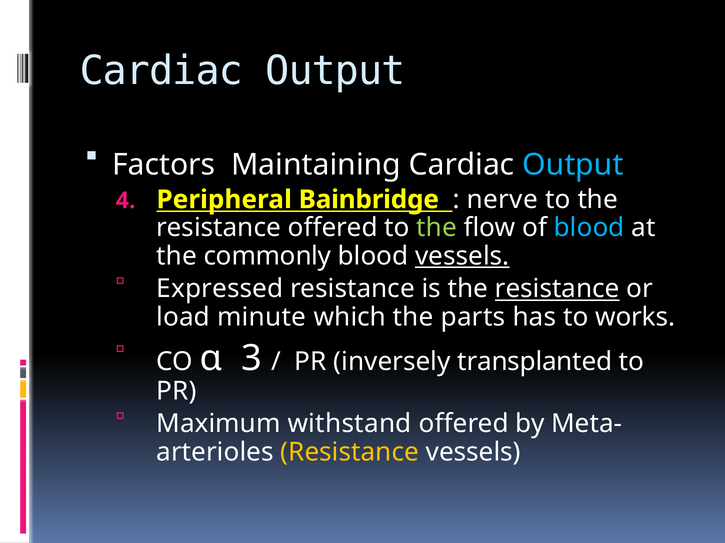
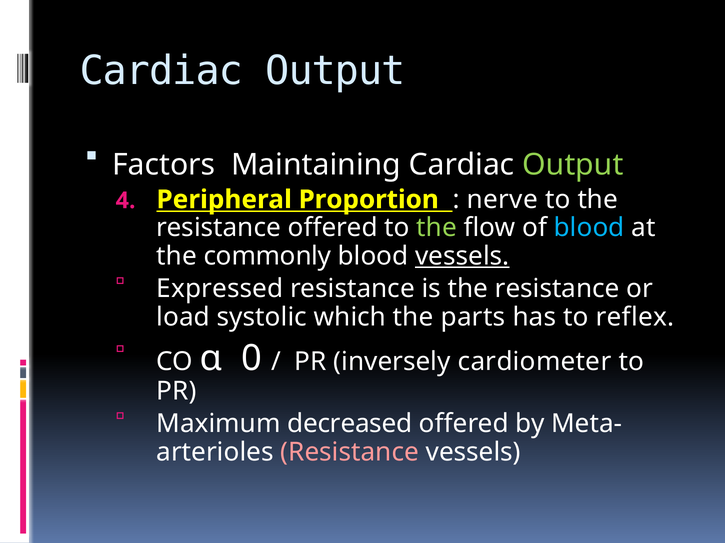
Output colour: light blue -> light green (573, 165)
Bainbridge: Bainbridge -> Proportion (369, 200)
resistance underline: present -> none (557, 289)
minute: minute -> systolic (262, 318)
works: works -> reflex (635, 318)
3: 3 -> 0 (251, 359)
transplanted: transplanted -> cardiometer (535, 362)
withstand: withstand -> decreased (350, 424)
Resistance colour: yellow -> pink (350, 453)
